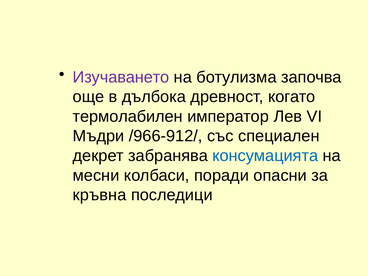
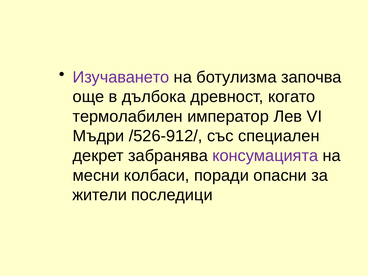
/966-912/: /966-912/ -> /526-912/ (166, 136)
консумацията colour: blue -> purple (265, 156)
кръвна: кръвна -> жители (100, 195)
